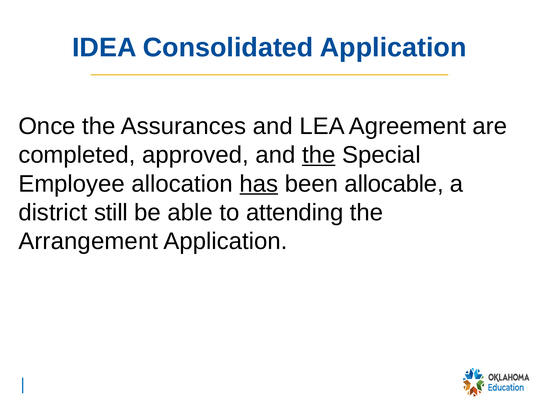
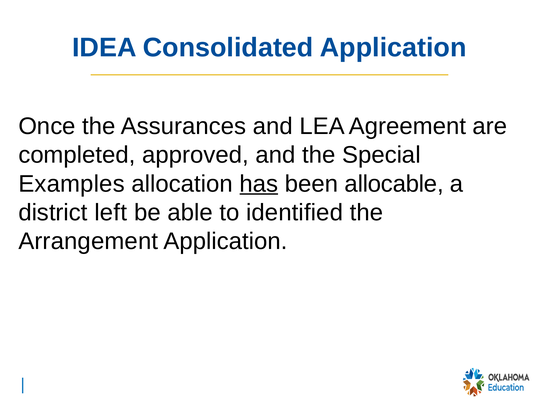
the underline: present -> none (319, 155)
Employee: Employee -> Examples (72, 184)
still: still -> left (111, 213)
attending: attending -> identified (295, 213)
